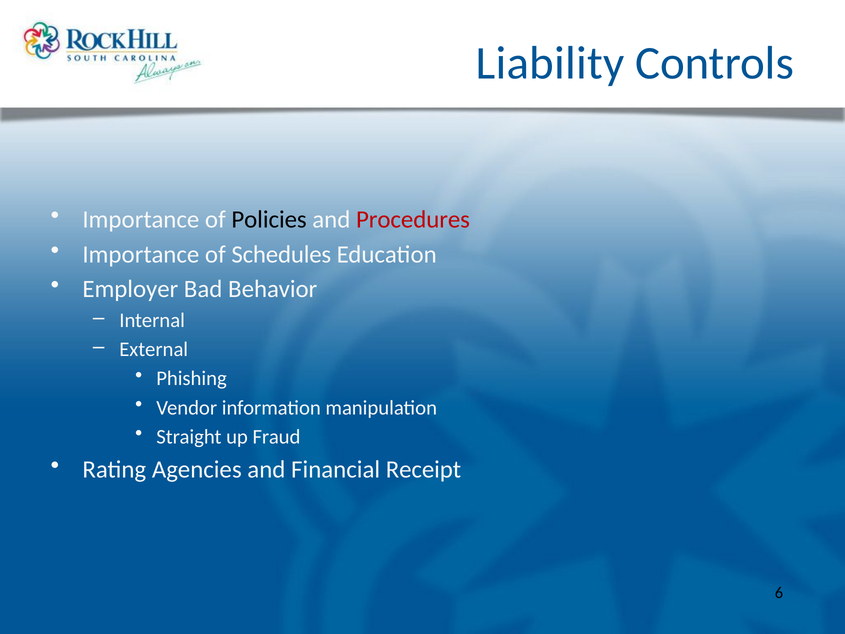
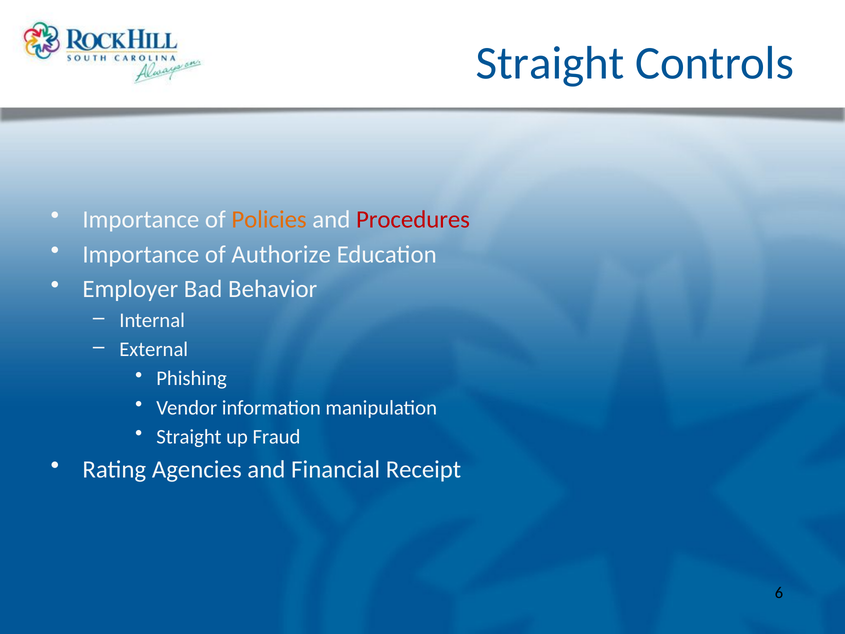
Liability: Liability -> Straight (550, 63)
Policies colour: black -> orange (269, 219)
Schedules: Schedules -> Authorize (281, 254)
